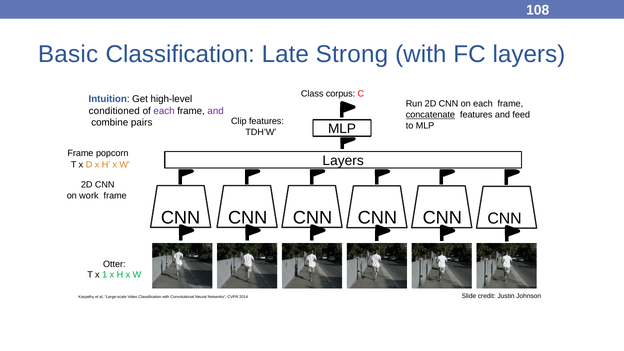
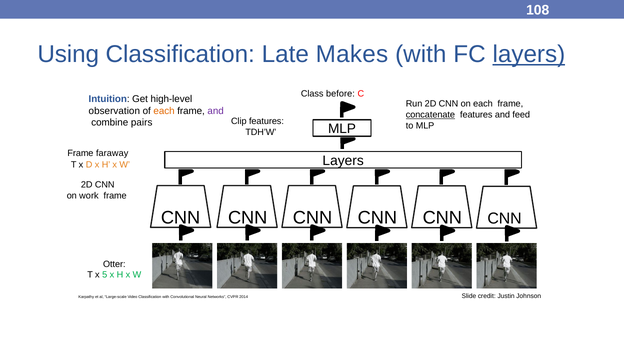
Basic: Basic -> Using (68, 54)
Strong: Strong -> Makes (352, 54)
layers underline: none -> present (529, 54)
corpus: corpus -> before (340, 94)
conditioned: conditioned -> observation (114, 111)
each colour: purple -> orange (164, 111)
popcorn: popcorn -> faraway (112, 153)
1: 1 -> 5 (105, 275)
